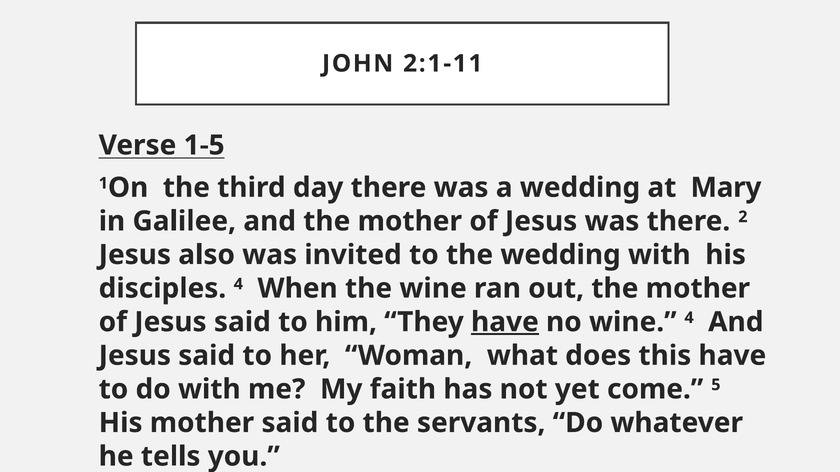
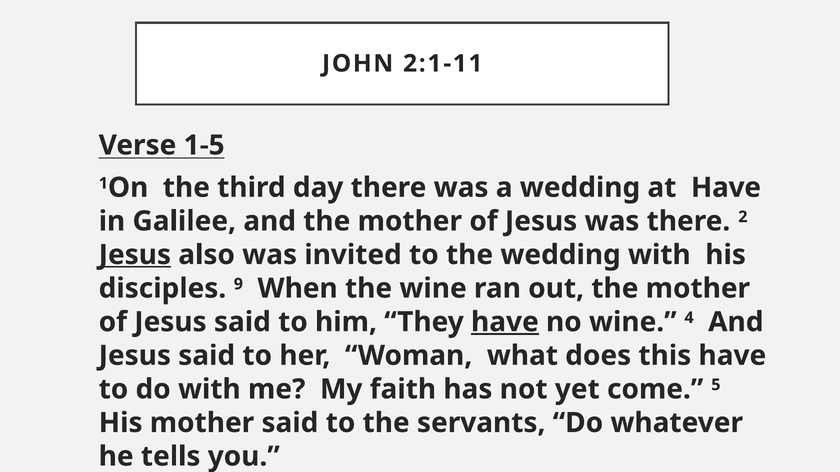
at Mary: Mary -> Have (726, 188)
Jesus underline: none -> present (135, 255)
disciples 4: 4 -> 9 (238, 284)
